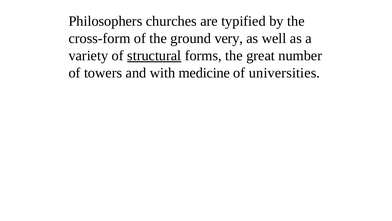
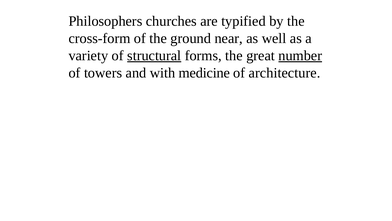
very: very -> near (229, 38)
number underline: none -> present (300, 55)
universities: universities -> architecture (285, 73)
